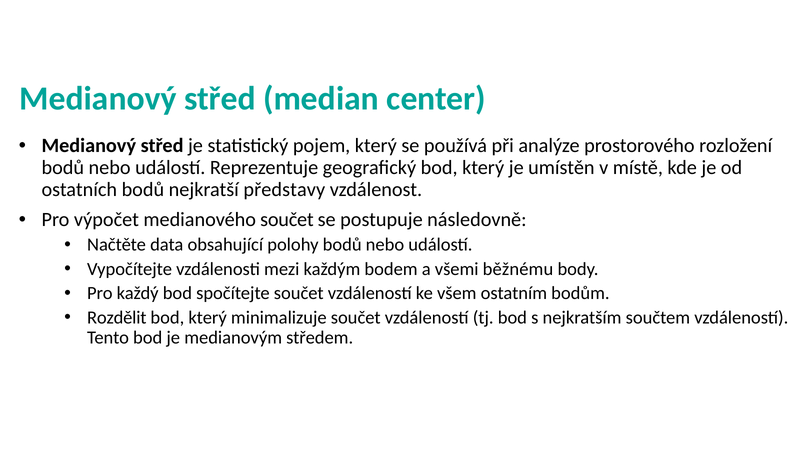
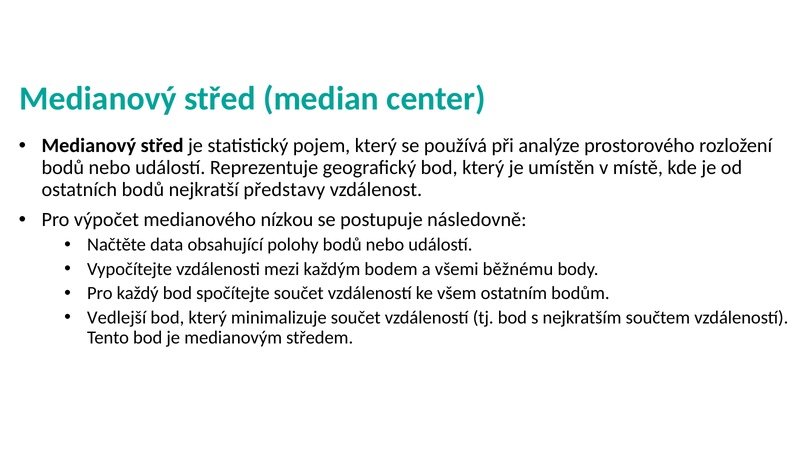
medianového součet: součet -> nízkou (287, 220)
Rozdělit: Rozdělit -> Vedlejší (117, 317)
